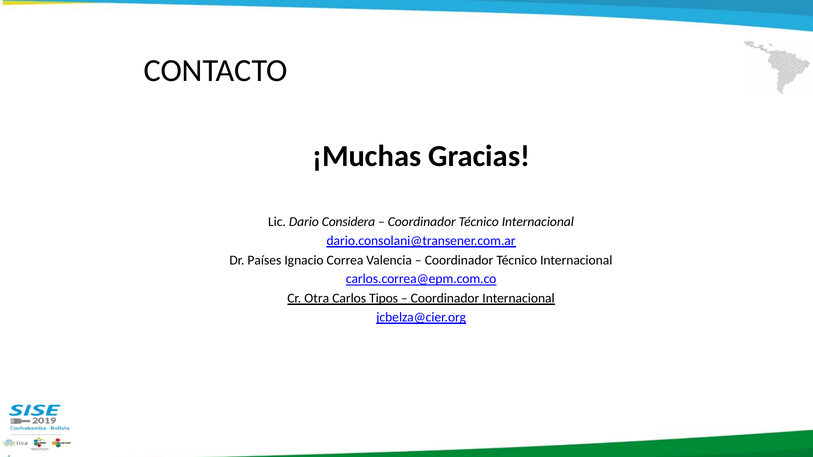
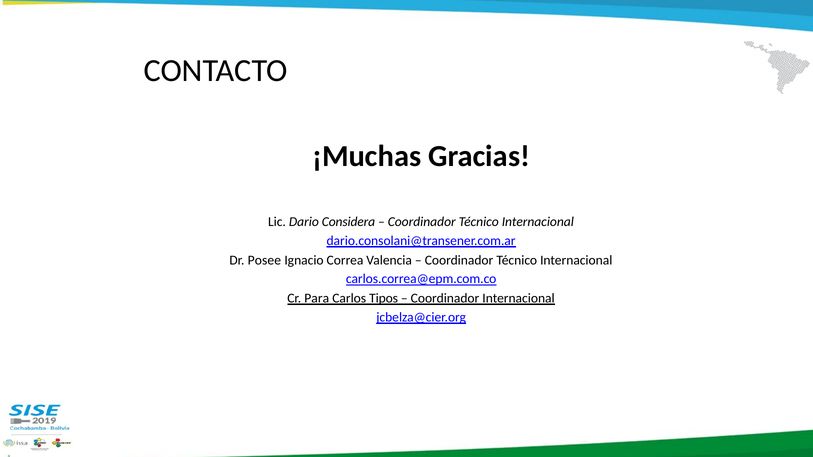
Países: Países -> Posee (264, 260)
Otra: Otra -> Para (317, 298)
